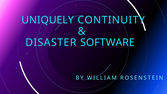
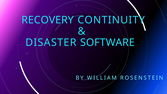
UNIQUELY: UNIQUELY -> RECOVERY (48, 20)
